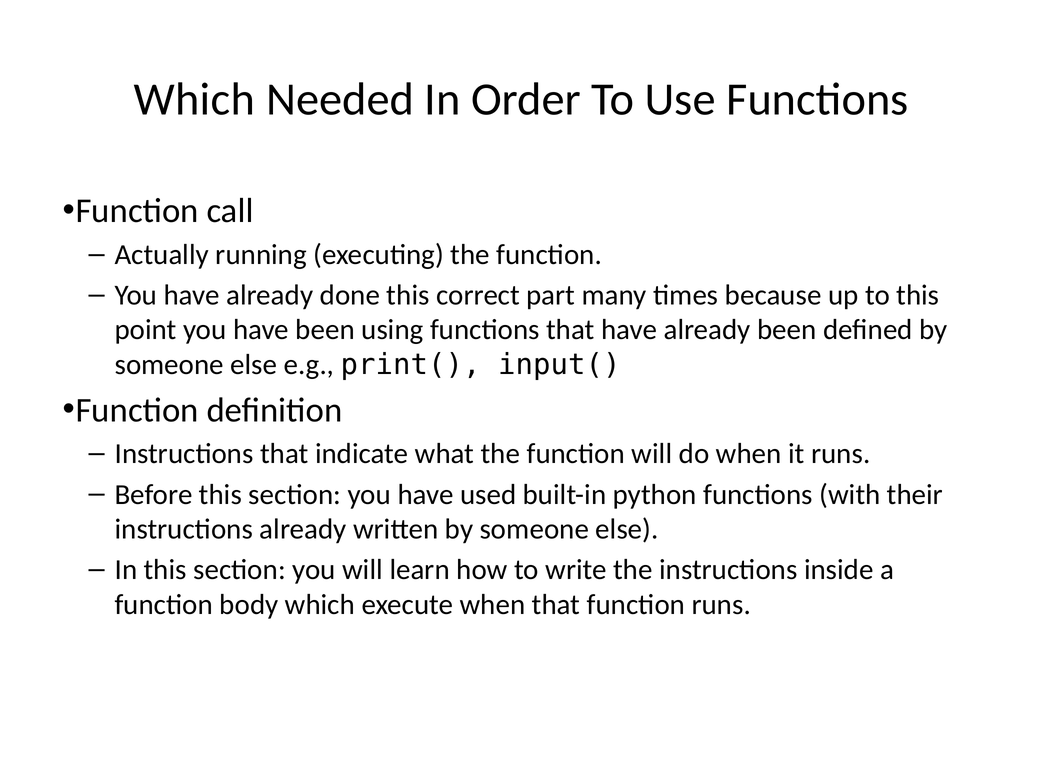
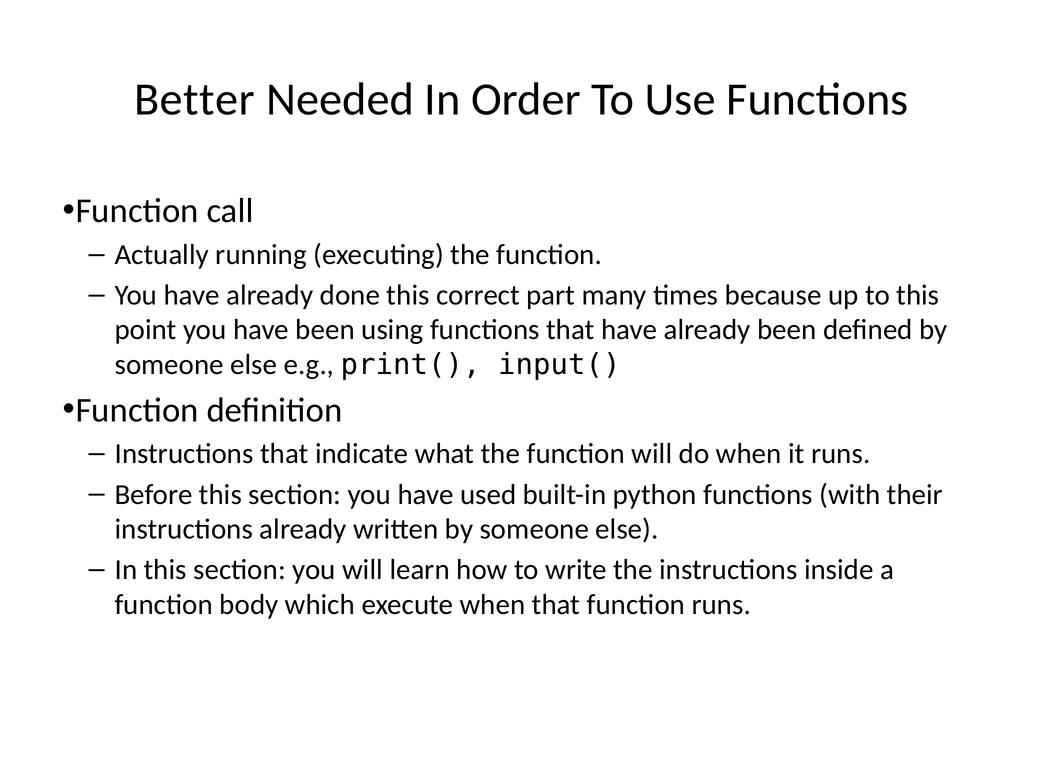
Which: Which -> Better (194, 100)
